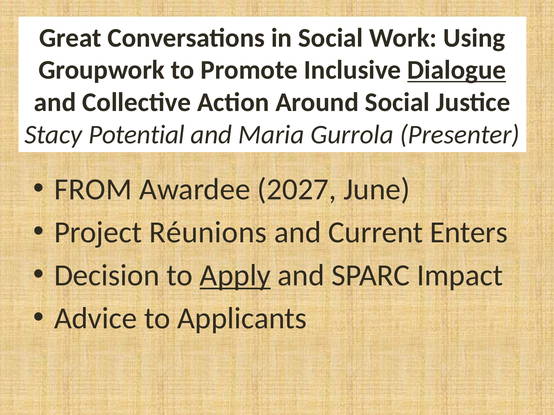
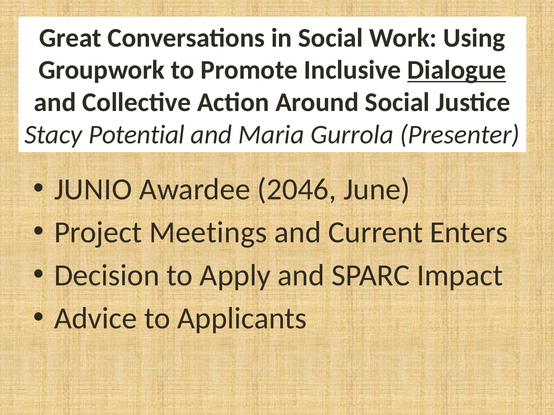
FROM: FROM -> JUNIO (93, 190)
2027: 2027 -> 2046 (297, 190)
Réunions: Réunions -> Meetings (208, 233)
Apply underline: present -> none (235, 276)
